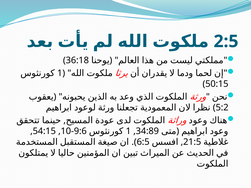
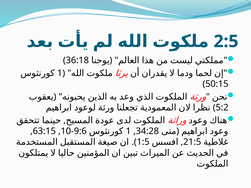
54:15: 54:15 -> 63:15 (44, 131)
34:89: 34:89 -> 34:28 (147, 131)
6:5: 6:5 -> 1:5 (143, 142)
